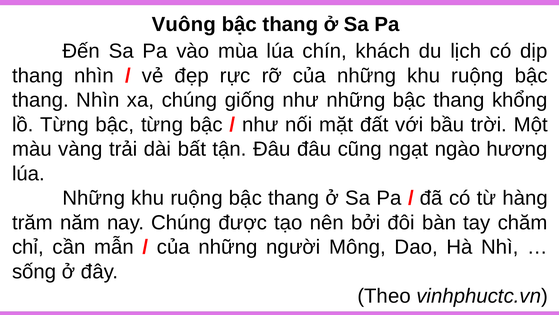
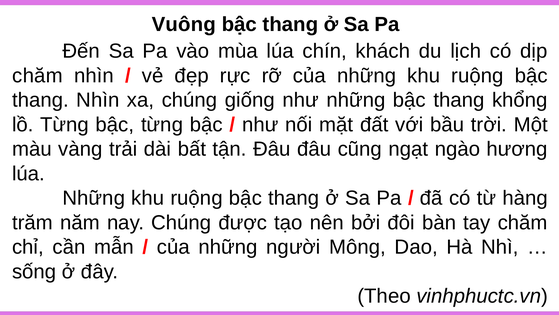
thang: thang -> chăm (38, 76)
